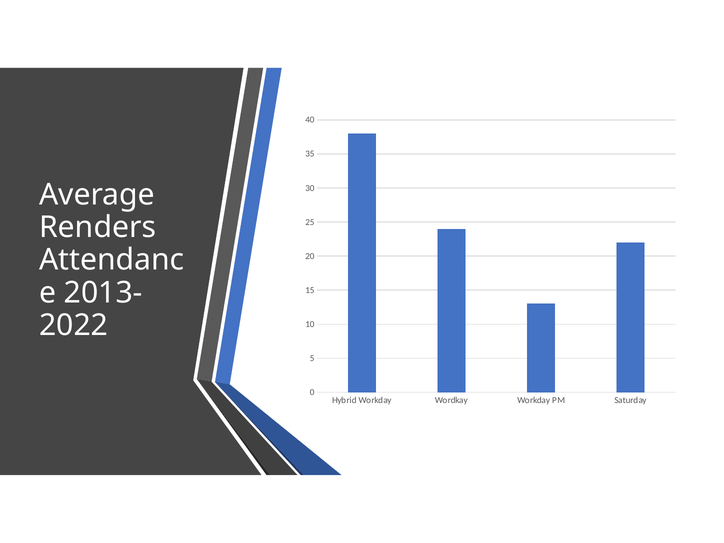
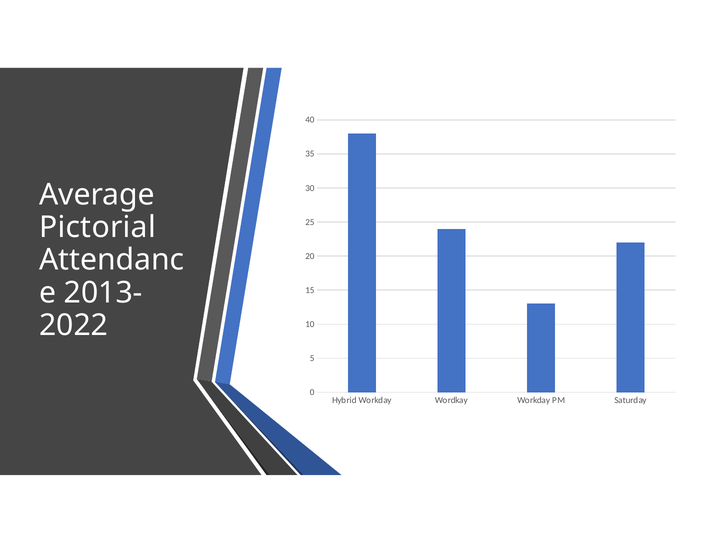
Renders: Renders -> Pictorial (97, 227)
